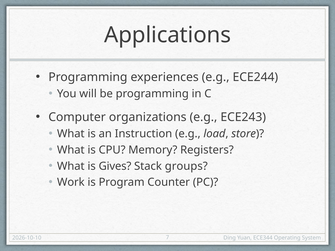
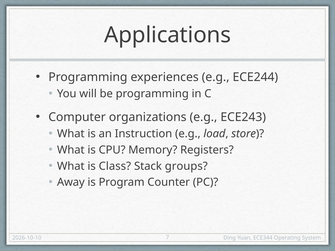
Gives: Gives -> Class (115, 166)
Work: Work -> Away (71, 182)
